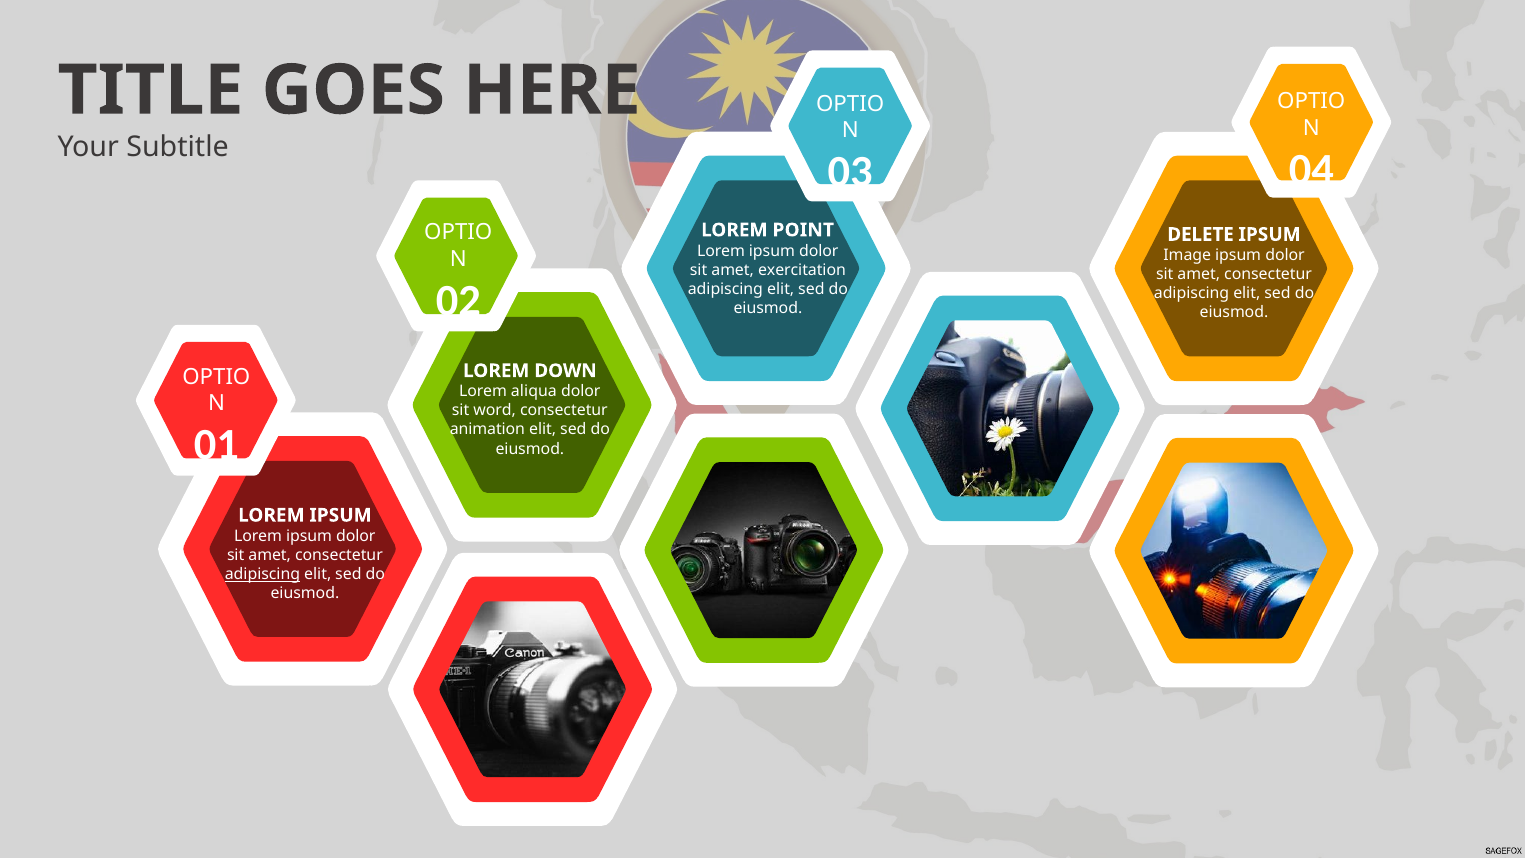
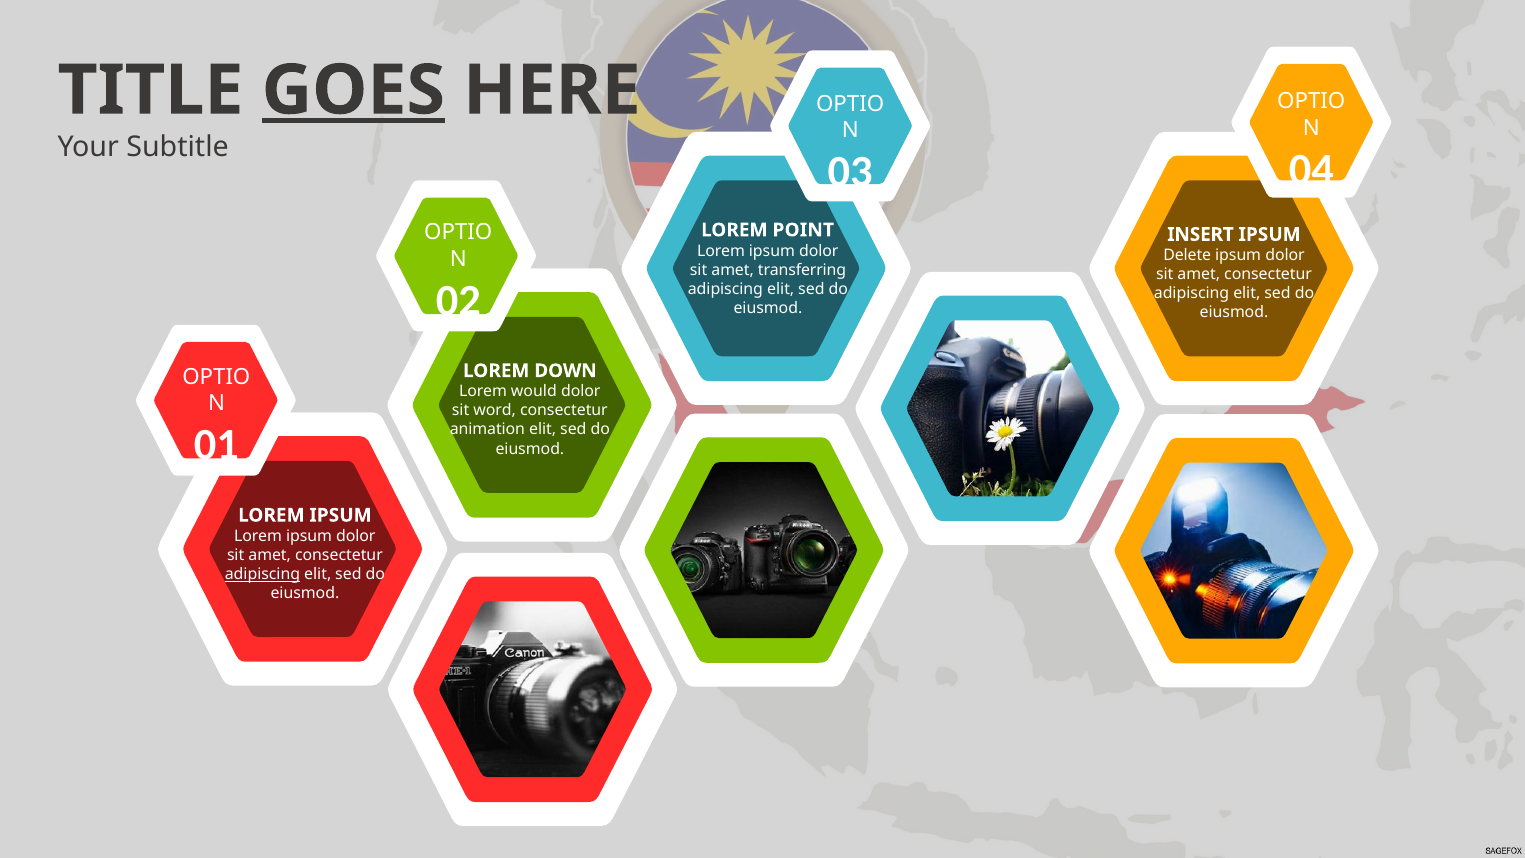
GOES underline: none -> present (353, 91)
DELETE: DELETE -> INSERT (1201, 234)
Image: Image -> Delete (1187, 255)
exercitation: exercitation -> transferring (802, 270)
aliqua: aliqua -> would (534, 391)
